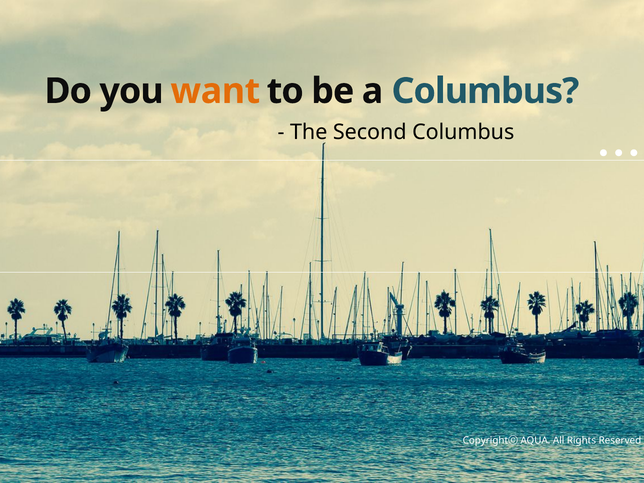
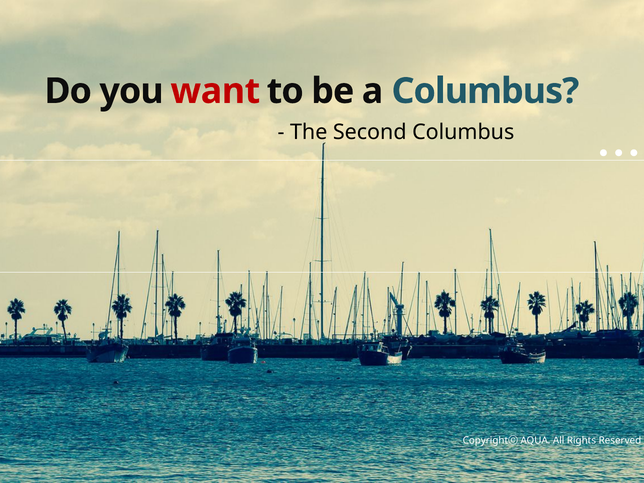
want colour: orange -> red (215, 91)
